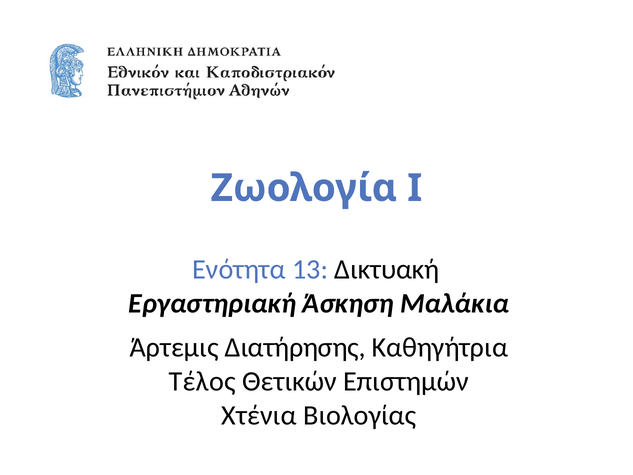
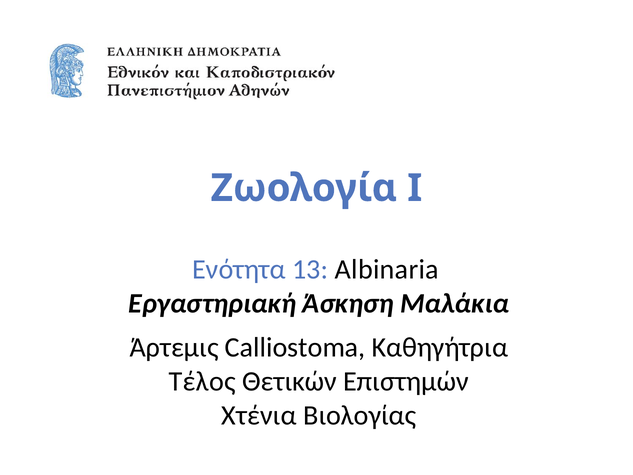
Δικτυακή: Δικτυακή -> Albinaria (387, 269)
Διατήρησης: Διατήρησης -> Calliostoma (295, 347)
